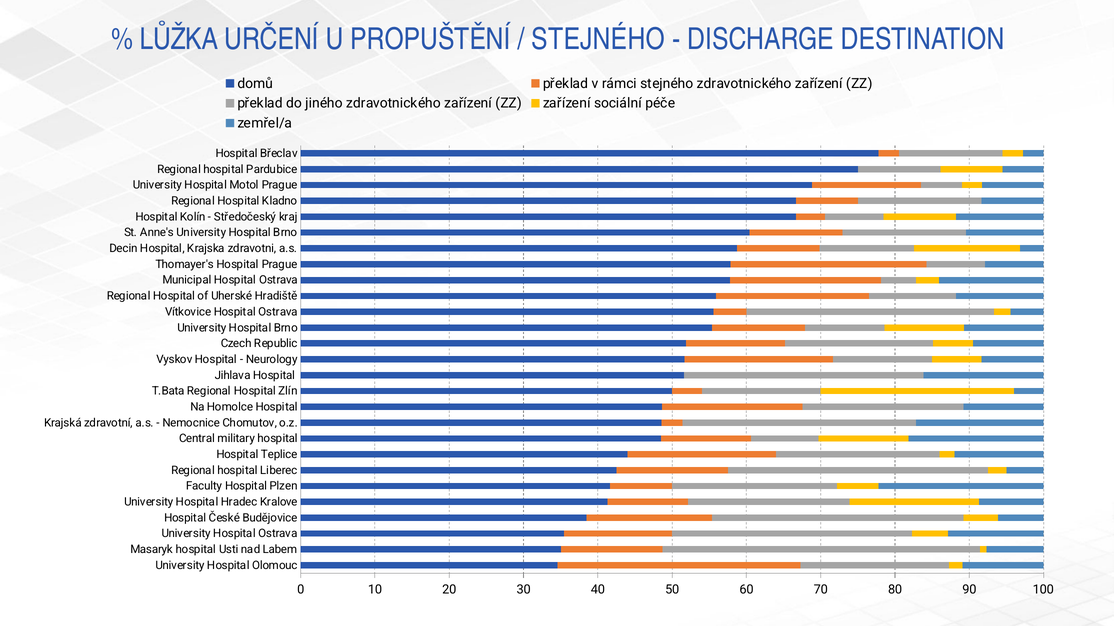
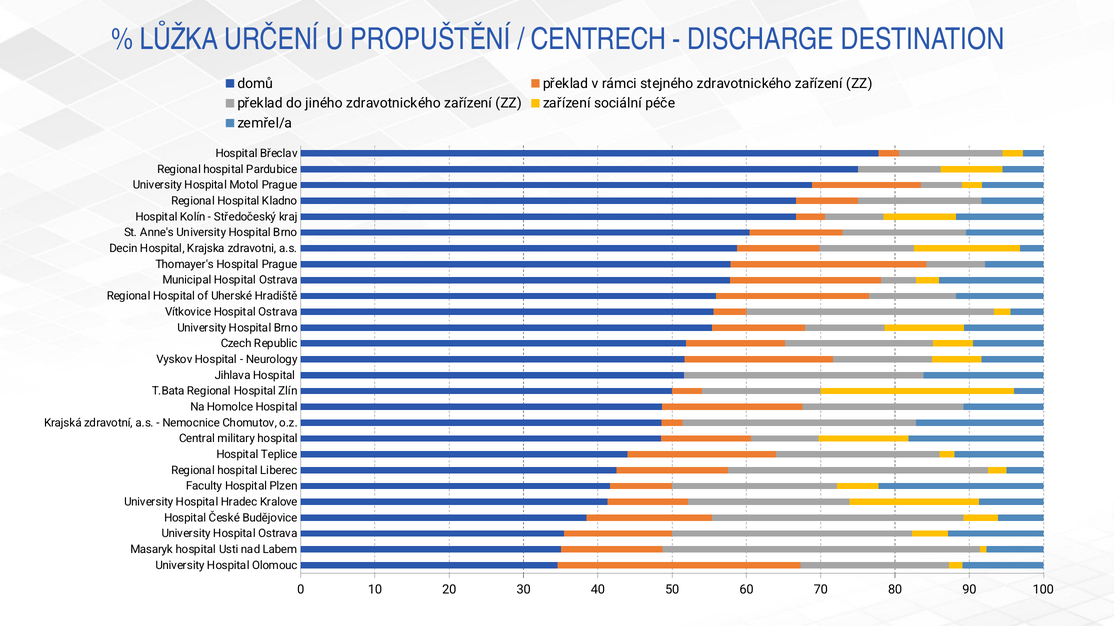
STEJNÉHO: STEJNÉHO -> CENTRECH (599, 39)
